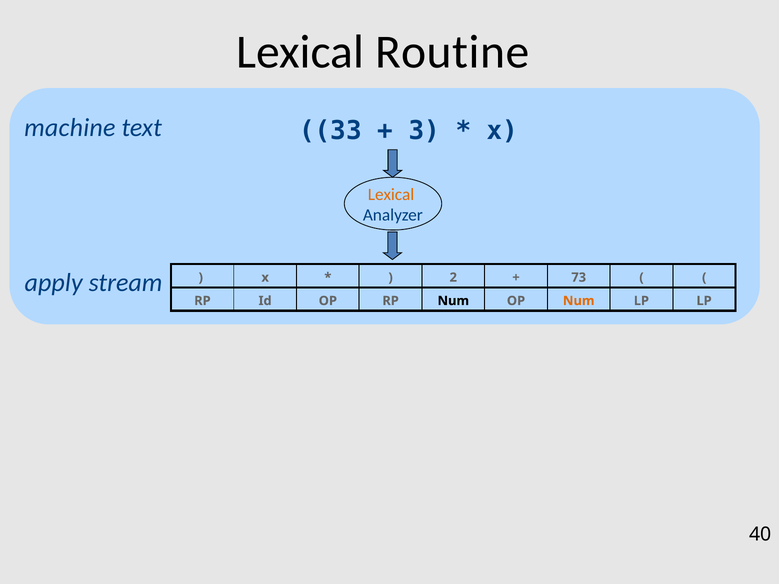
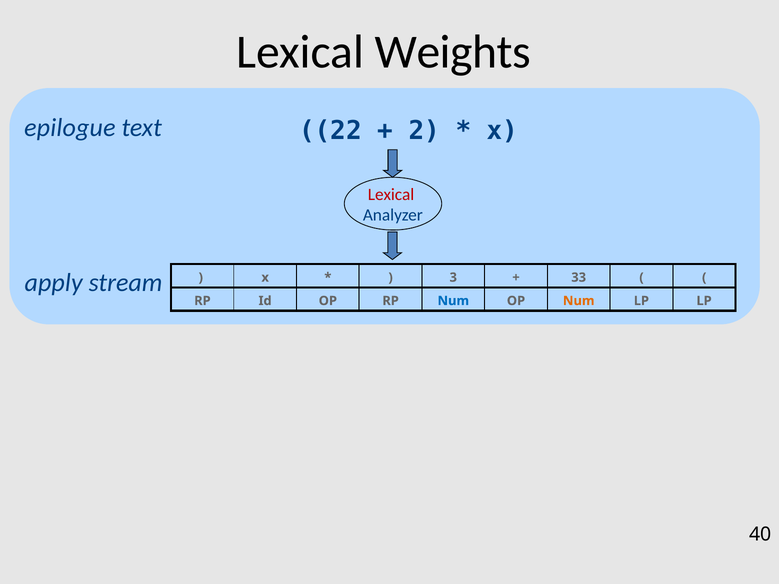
Routine: Routine -> Weights (453, 52)
machine: machine -> epilogue (70, 128)
33: 33 -> 22 (330, 131)
3: 3 -> 2 (424, 131)
Lexical colour: orange -> red (391, 195)
2: 2 -> 3 (453, 278)
73: 73 -> 33 (579, 278)
Num colour: black -> blue (453, 301)
